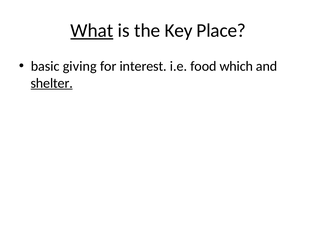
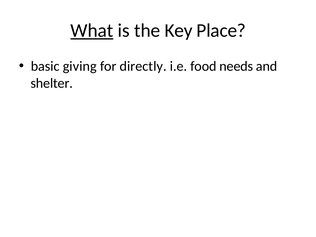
interest: interest -> directly (143, 66)
which: which -> needs (236, 66)
shelter underline: present -> none (52, 83)
